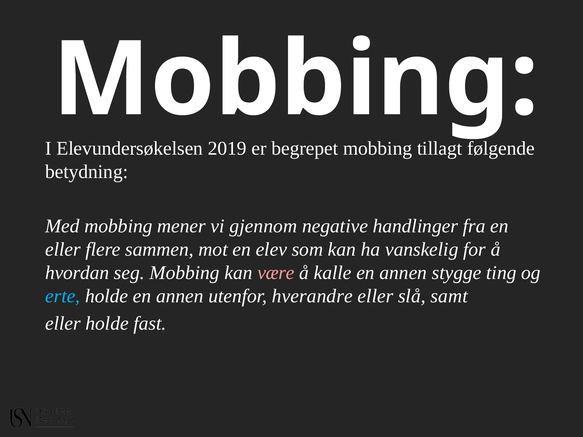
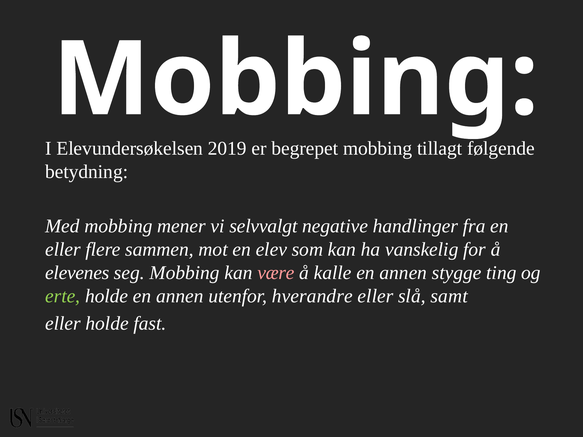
gjennom: gjennom -> selvvalgt (263, 226)
hvordan: hvordan -> elevenes (77, 273)
erte colour: light blue -> light green (63, 296)
